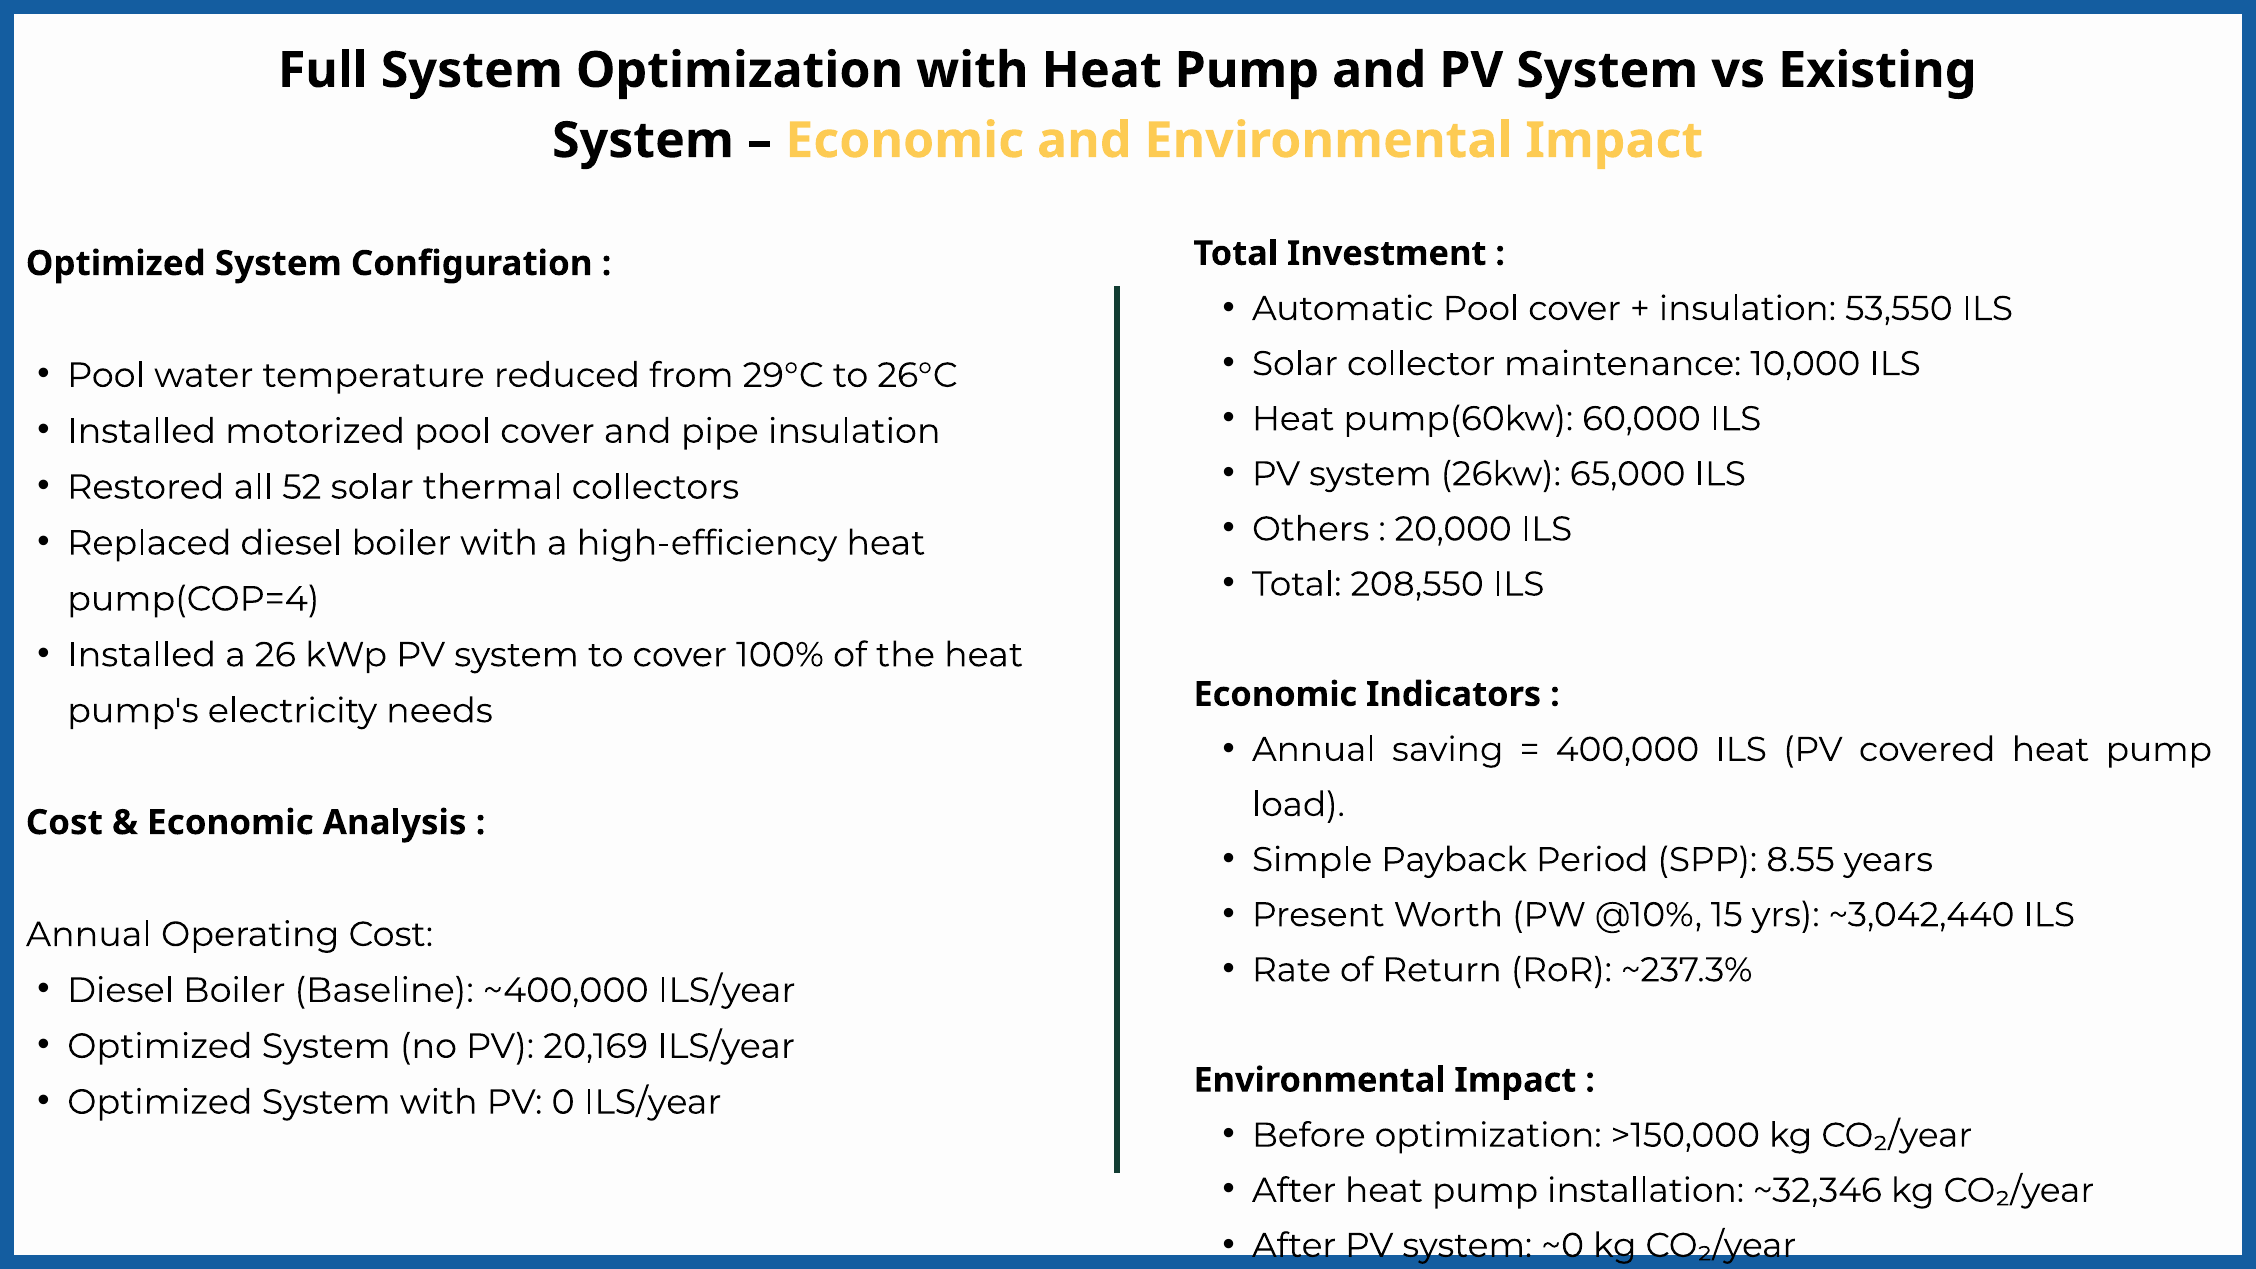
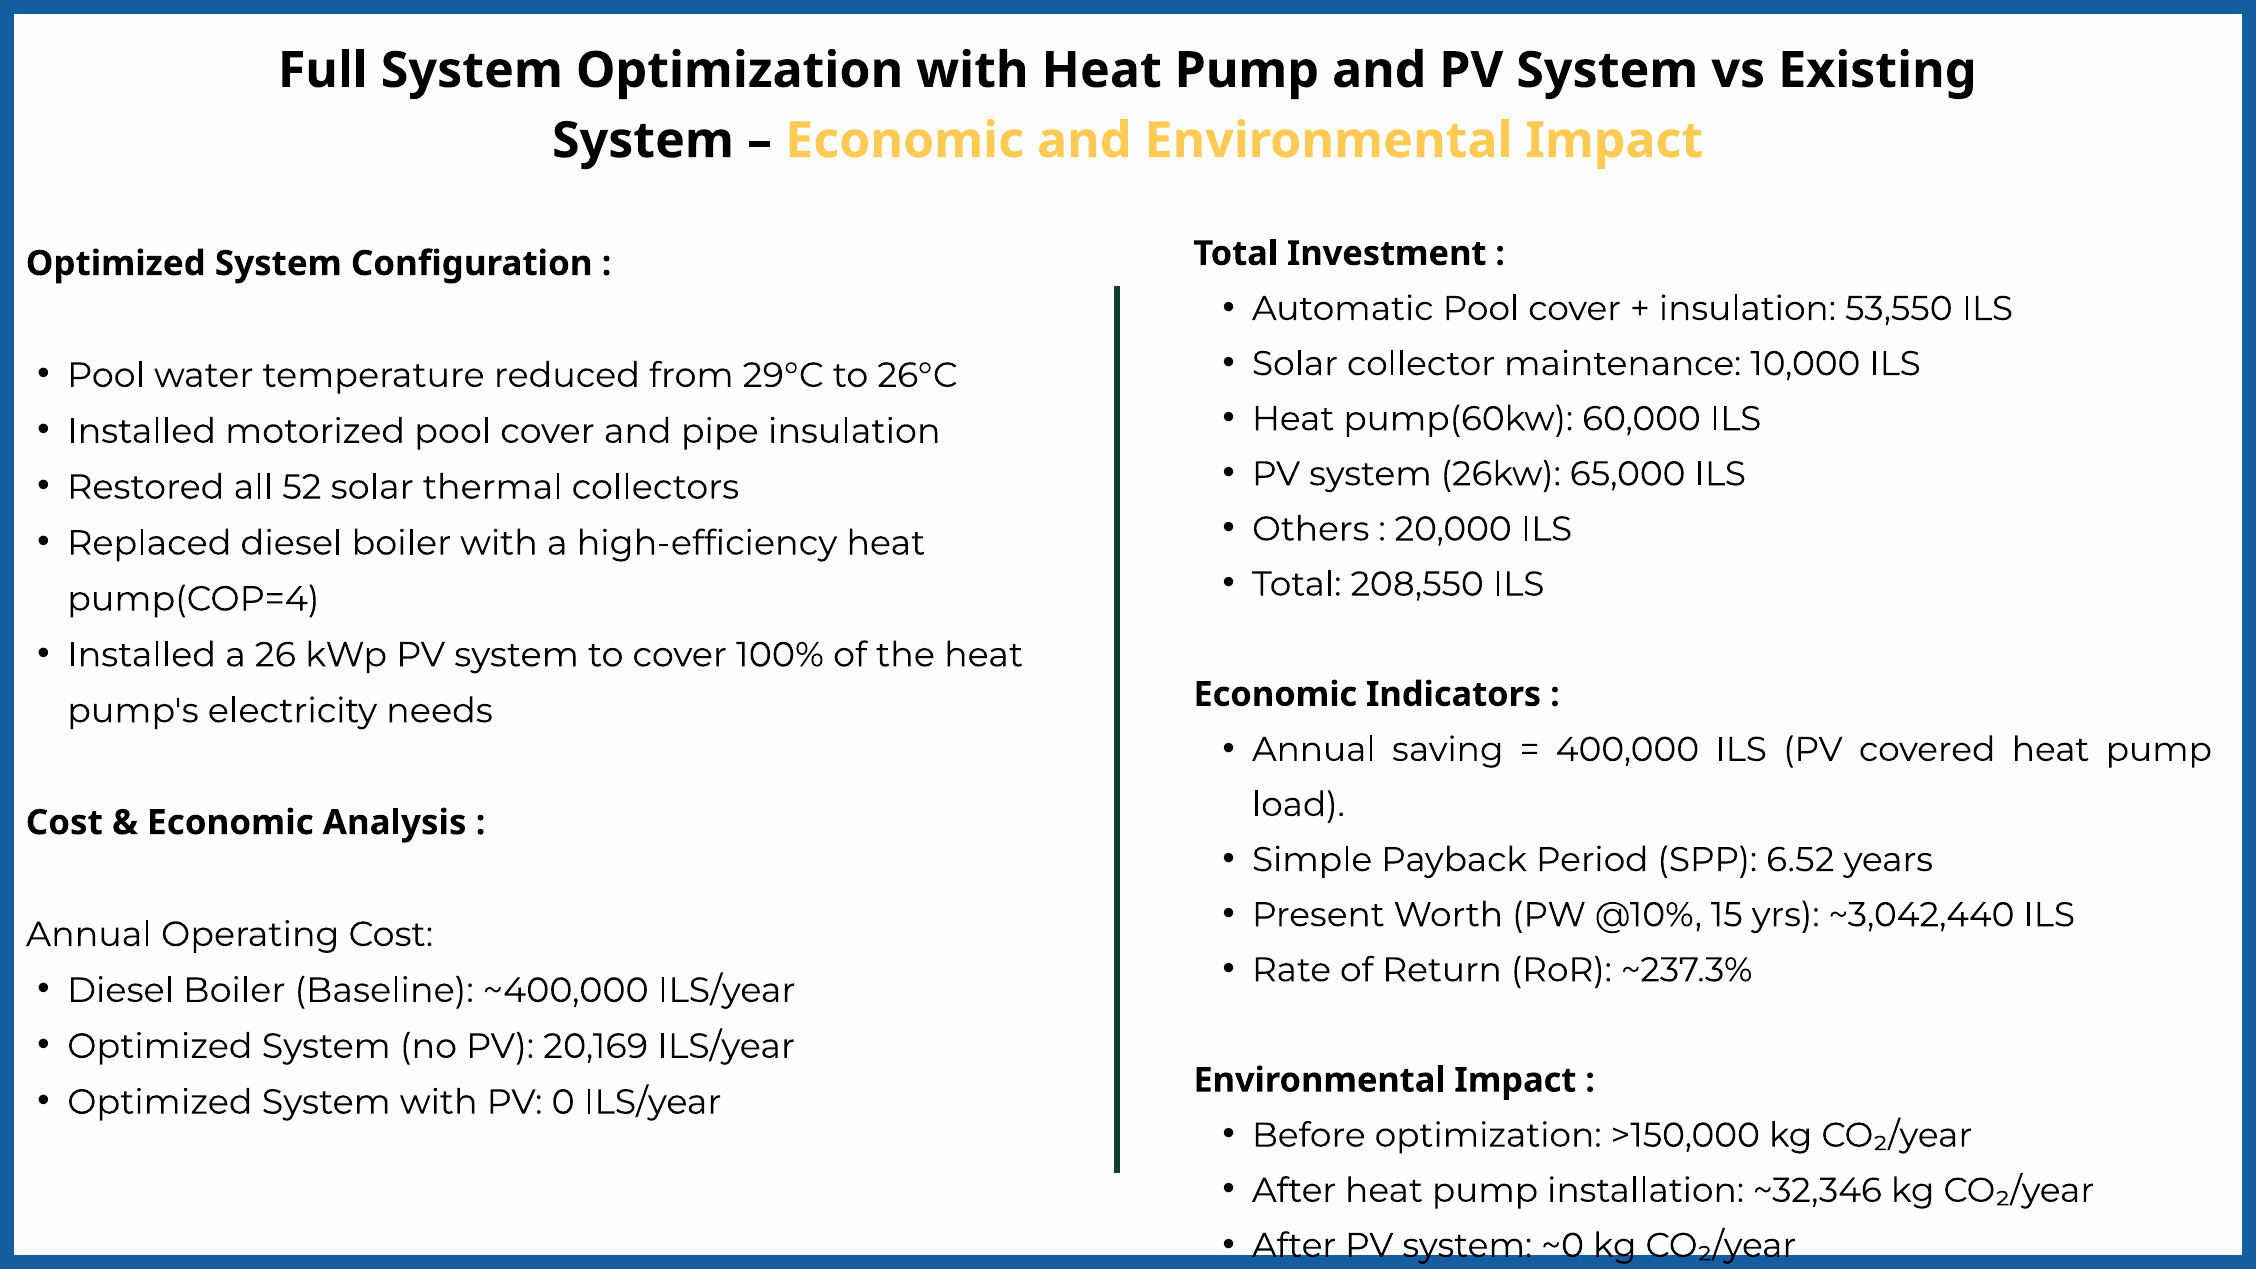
8.55: 8.55 -> 6.52 (1800, 860)
